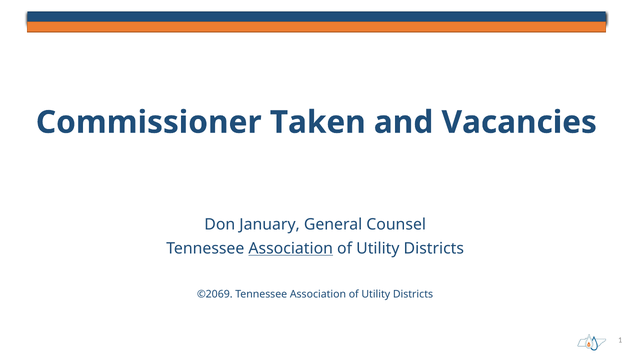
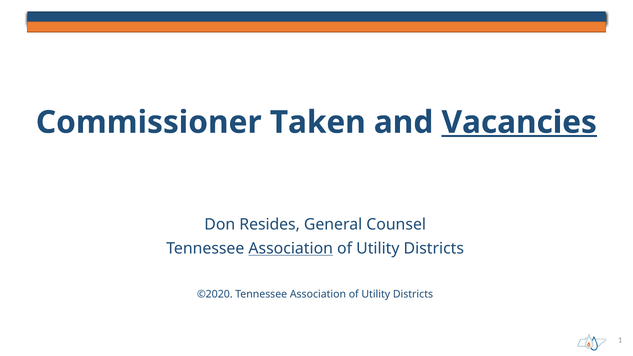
Vacancies underline: none -> present (519, 122)
January: January -> Resides (270, 225)
©2069: ©2069 -> ©2020 (215, 294)
